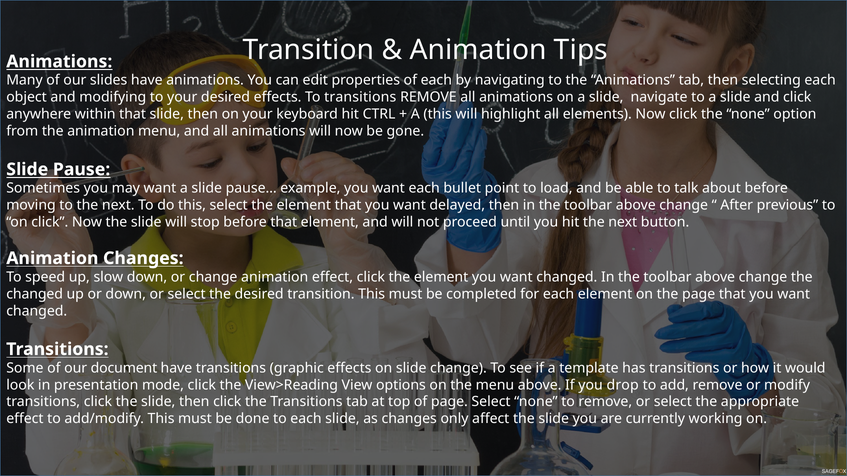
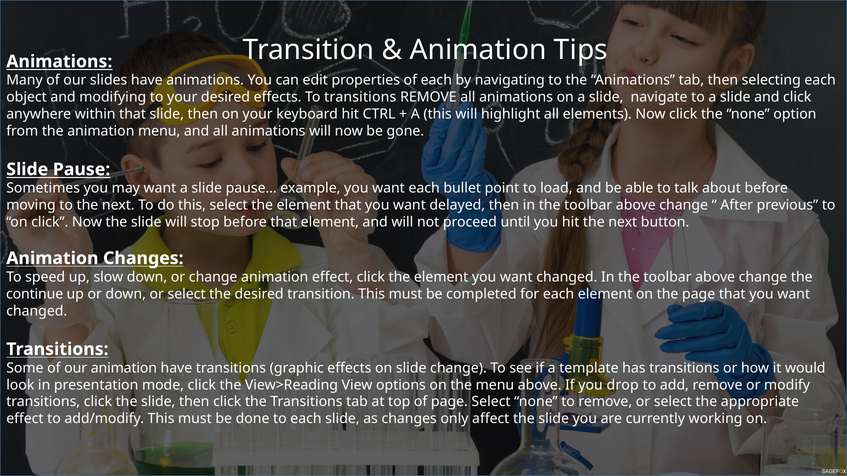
changed: changed -> continue (35, 294)
our document: document -> animation (124, 368)
